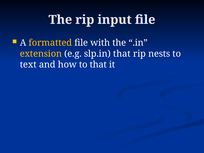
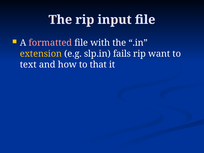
formatted colour: yellow -> pink (50, 43)
slp.in that: that -> fails (122, 54)
nests: nests -> want (159, 54)
